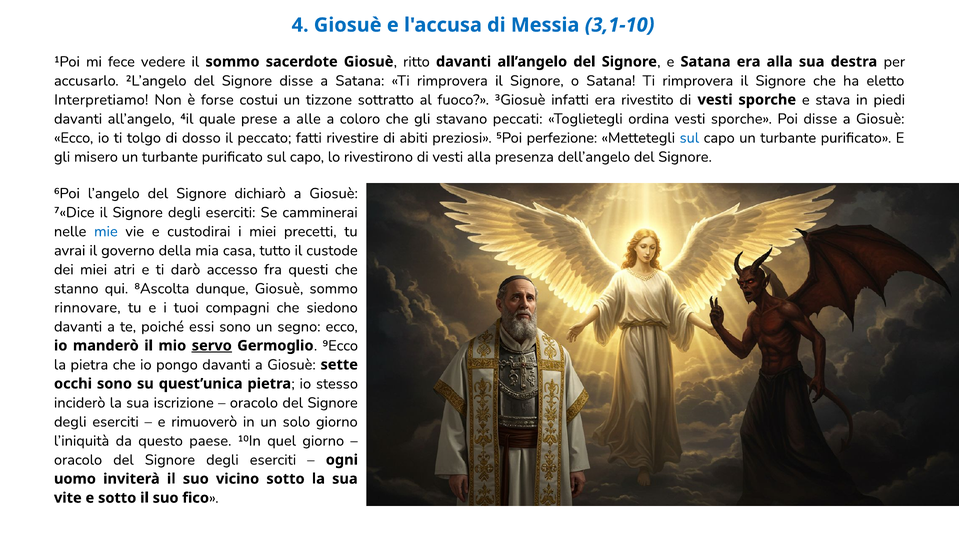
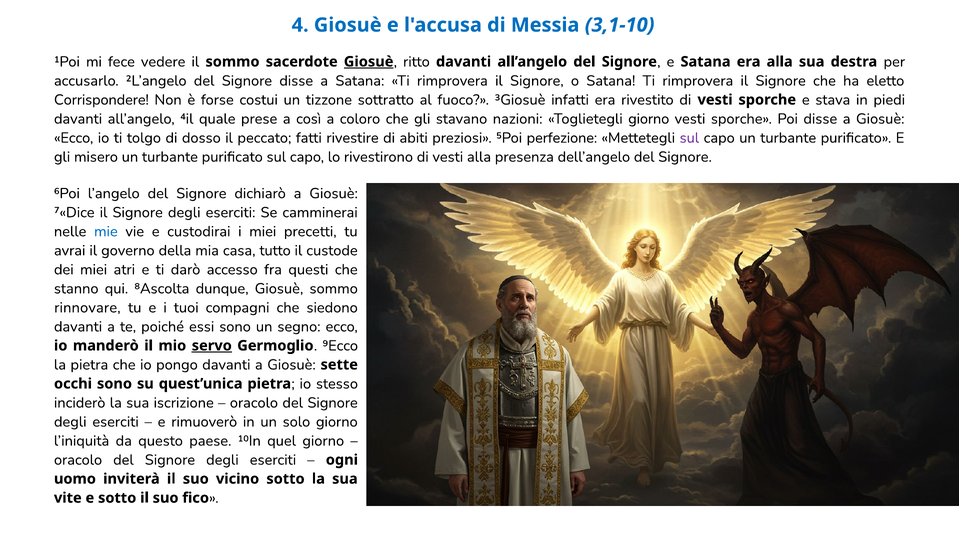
Giosuè underline: none -> present (369, 62)
Interpretiamo: Interpretiamo -> Corrispondere (101, 100)
alle: alle -> così (309, 119)
peccati: peccati -> nazioni (518, 119)
Toglietegli ordina: ordina -> giorno (649, 119)
sul colour: blue -> purple (689, 138)
